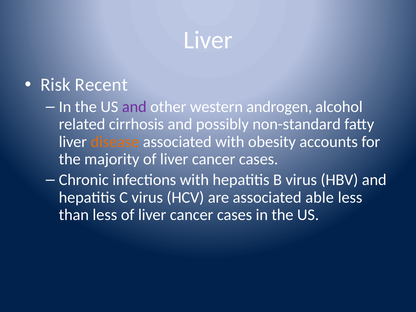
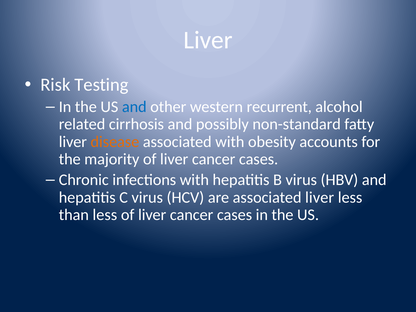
Recent: Recent -> Testing (102, 85)
and colour: purple -> blue (134, 107)
androgen: androgen -> recurrent (279, 107)
associated able: able -> liver (320, 197)
